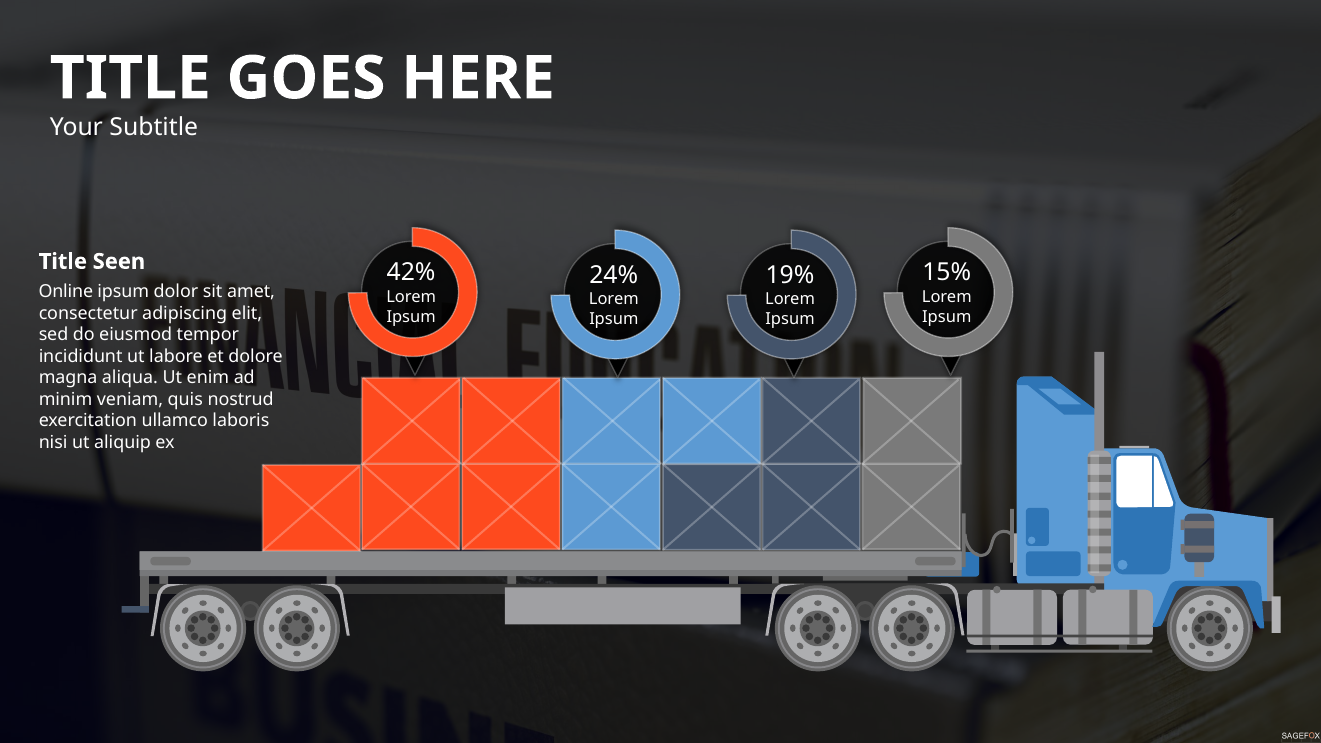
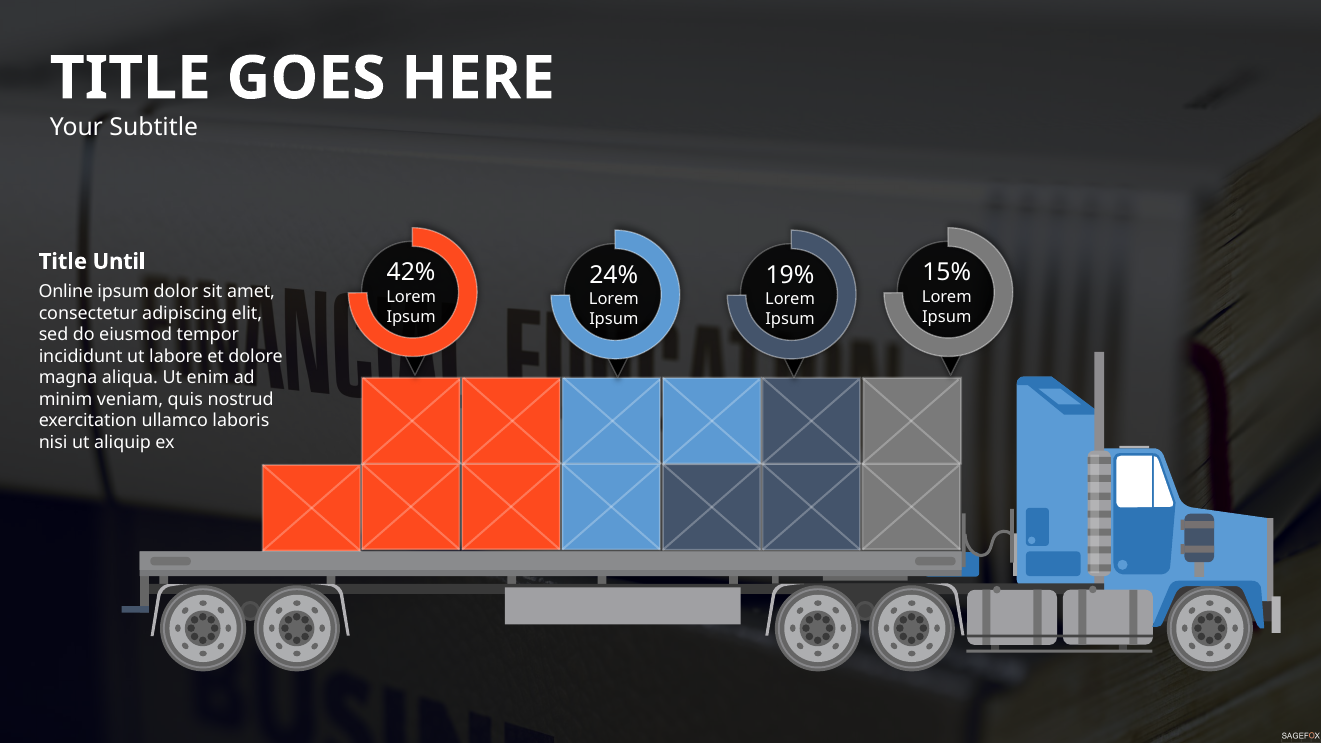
Seen: Seen -> Until (119, 262)
